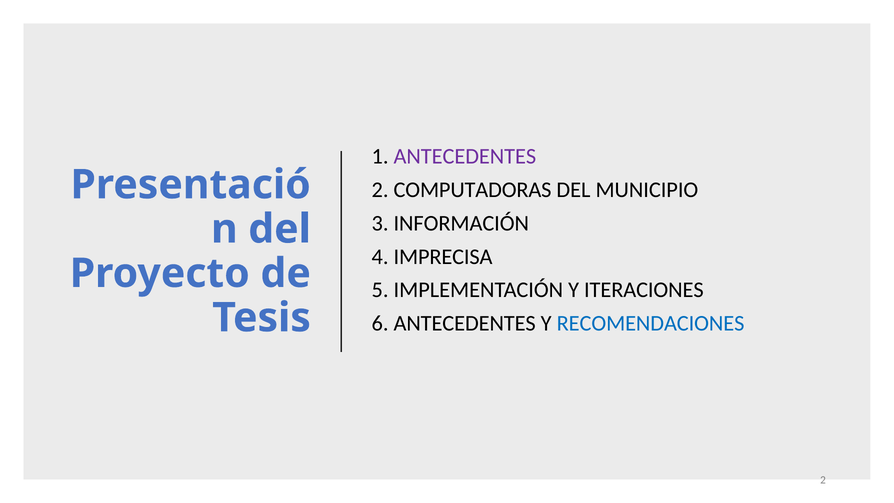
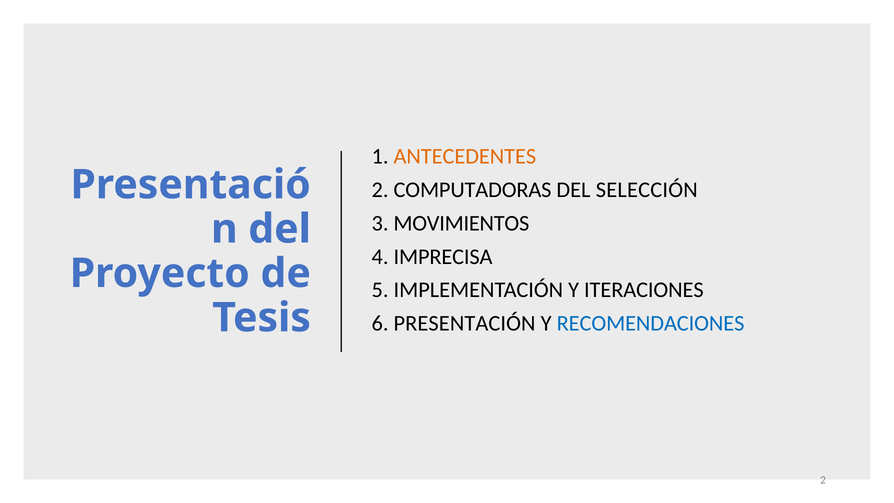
ANTECEDENTES colour: purple -> orange (465, 156)
MUNICIPIO: MUNICIPIO -> SELECCIÓN (647, 190)
INFORMACIÓN: INFORMACIÓN -> MOVIMIENTOS (461, 223)
6 ANTECEDENTES: ANTECEDENTES -> PRESENTACIÓN (465, 323)
